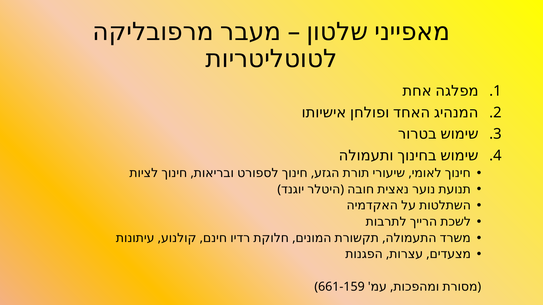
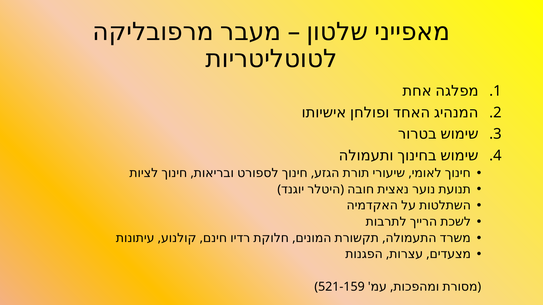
661-159: 661-159 -> 521-159 (341, 287)
